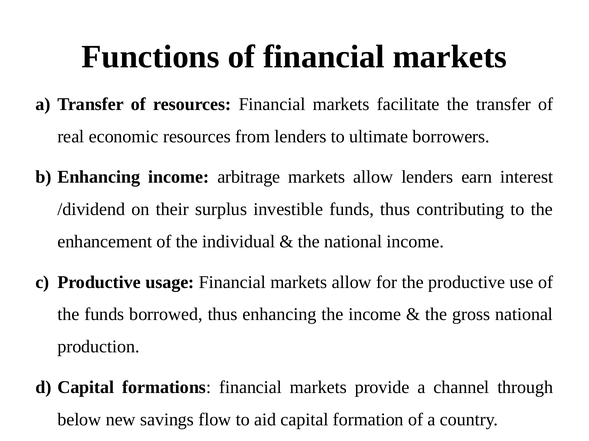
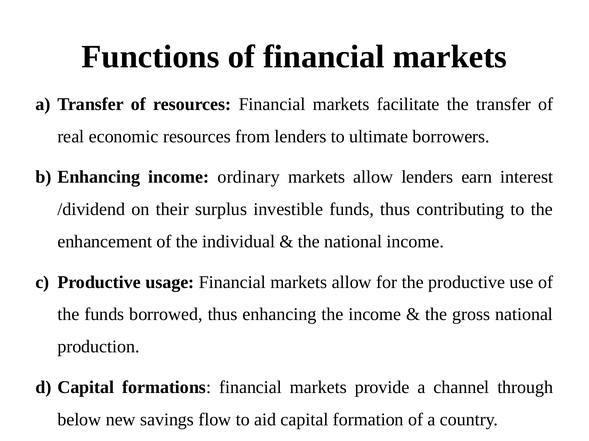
arbitrage: arbitrage -> ordinary (249, 177)
